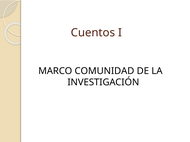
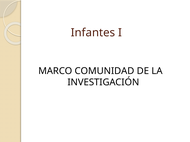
Cuentos: Cuentos -> Infantes (93, 33)
